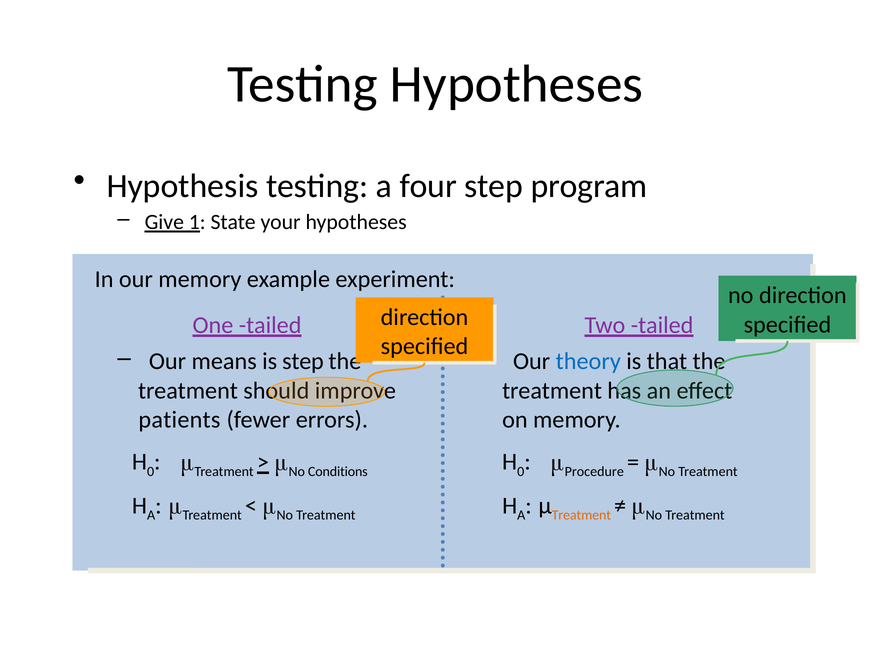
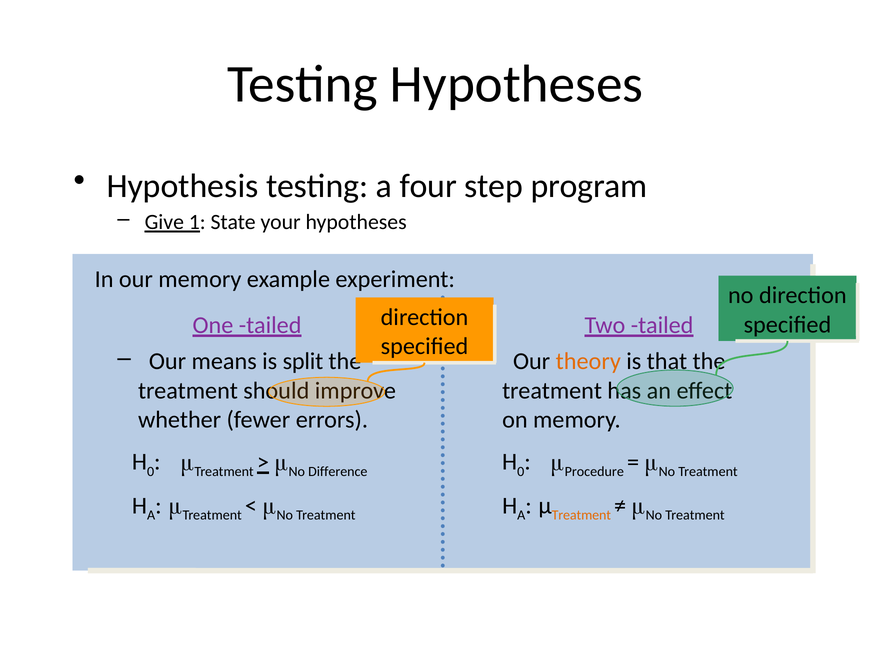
is step: step -> split (303, 362)
theory colour: blue -> orange (588, 362)
patients: patients -> whether (180, 420)
Conditions: Conditions -> Difference (338, 472)
